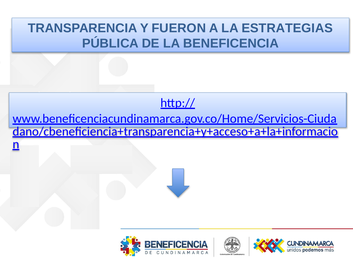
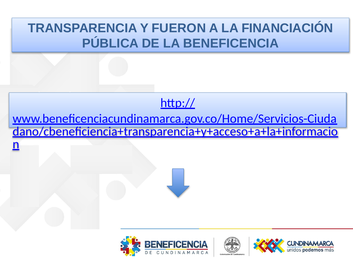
ESTRATEGIAS: ESTRATEGIAS -> FINANCIACIÓN (287, 28)
